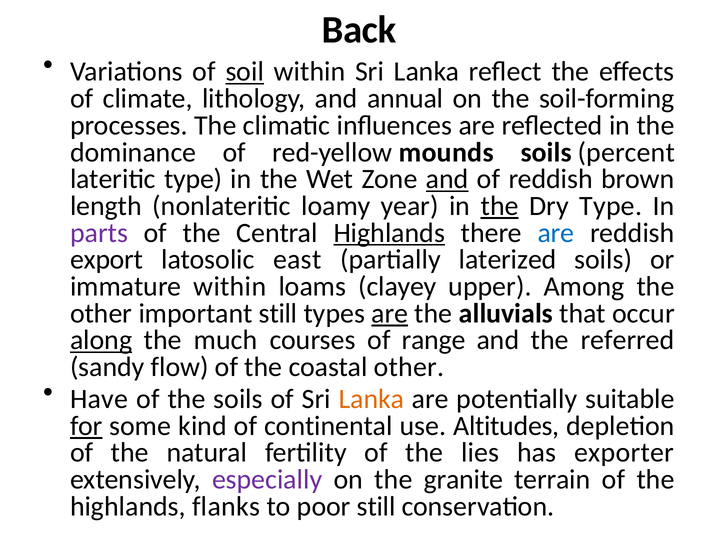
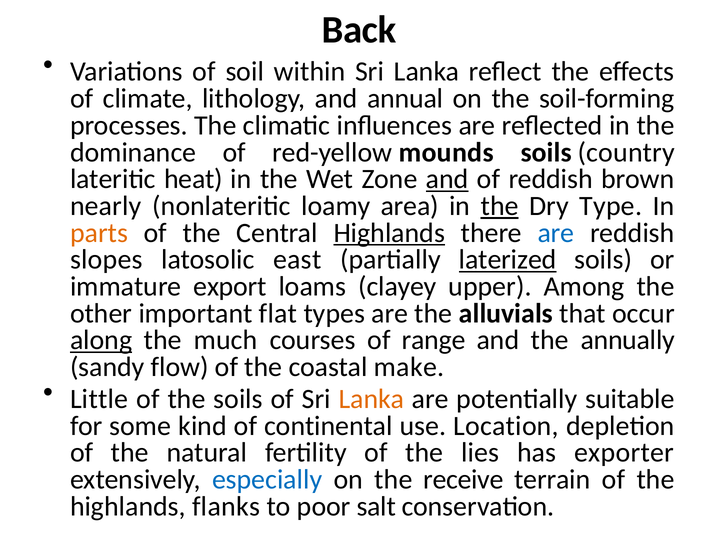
soil underline: present -> none (245, 72)
percent: percent -> country (626, 152)
lateritic type: type -> heat (193, 179)
length: length -> nearly (106, 206)
year: year -> area (410, 206)
parts colour: purple -> orange (99, 233)
export: export -> slopes (106, 259)
laterized underline: none -> present (508, 259)
immature within: within -> export (230, 286)
important still: still -> flat (278, 313)
are underline: present -> none (390, 313)
referred: referred -> annually (628, 340)
coastal other: other -> make (409, 367)
Have: Have -> Little (99, 399)
for underline: present -> none (86, 426)
Altitudes: Altitudes -> Location (506, 426)
especially colour: purple -> blue (267, 479)
granite: granite -> receive (463, 479)
poor still: still -> salt (376, 506)
